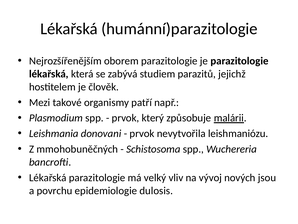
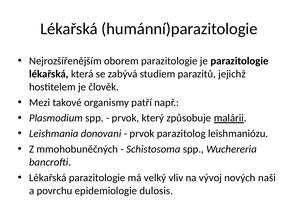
nevytvořila: nevytvořila -> parazitolog (181, 133)
jsou: jsou -> naši (267, 177)
